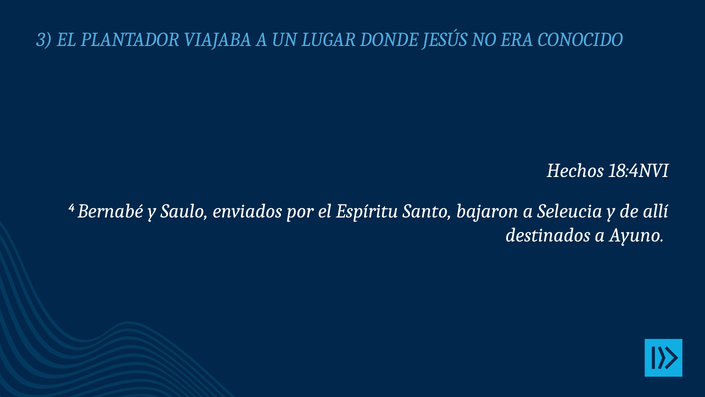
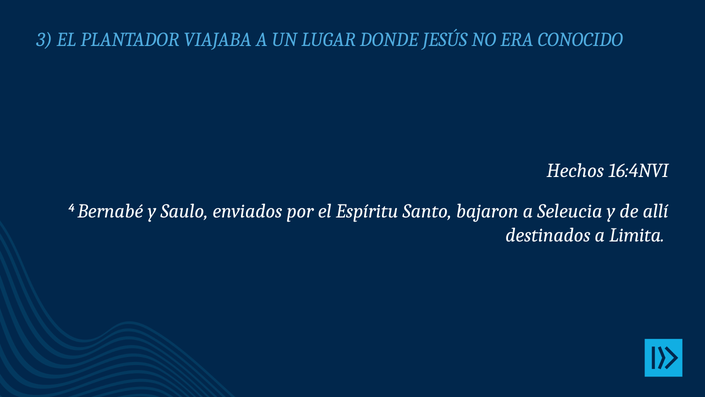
18:4NVI: 18:4NVI -> 16:4NVI (638, 171)
Ayuno: Ayuno -> Limita (637, 235)
